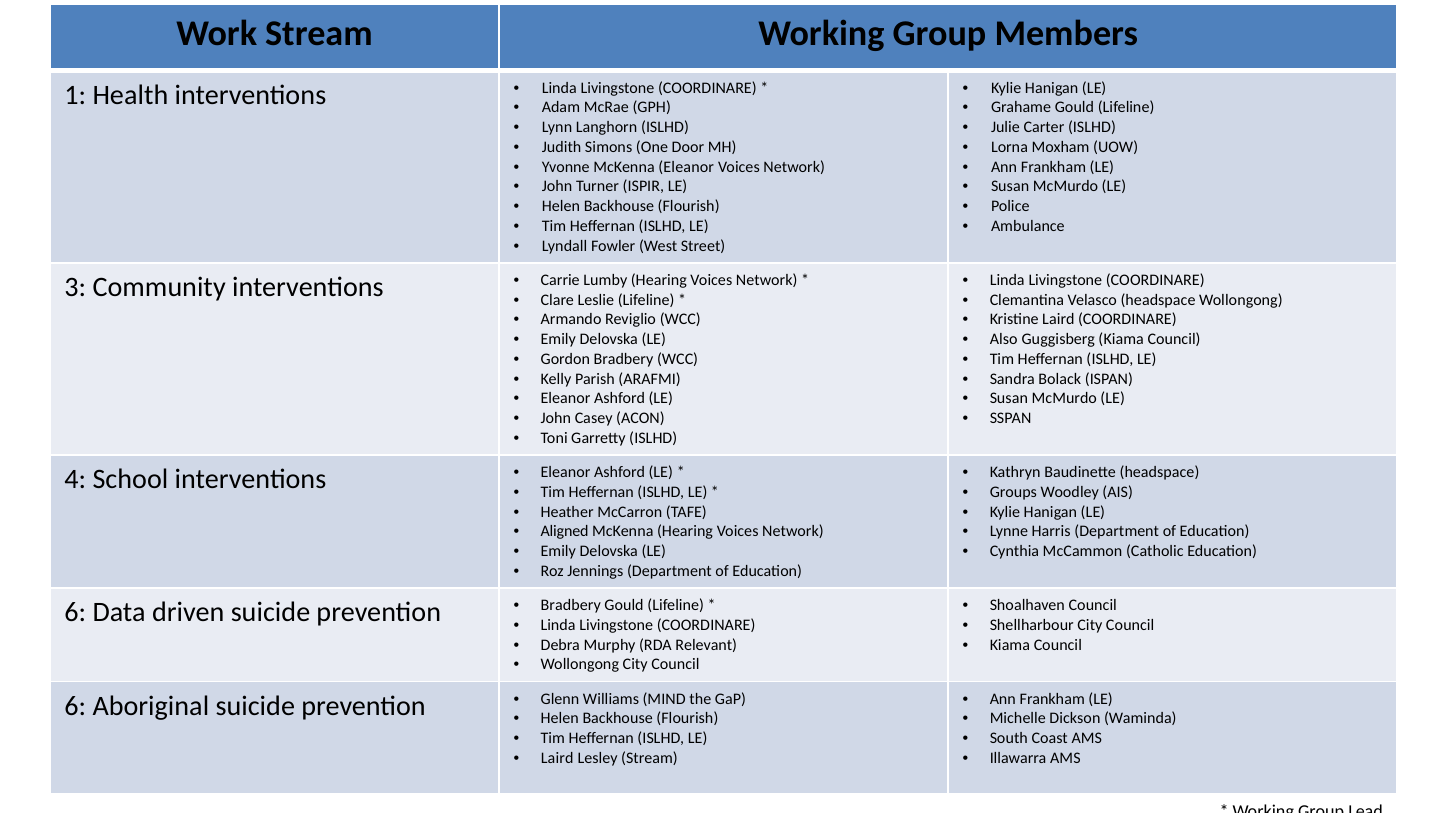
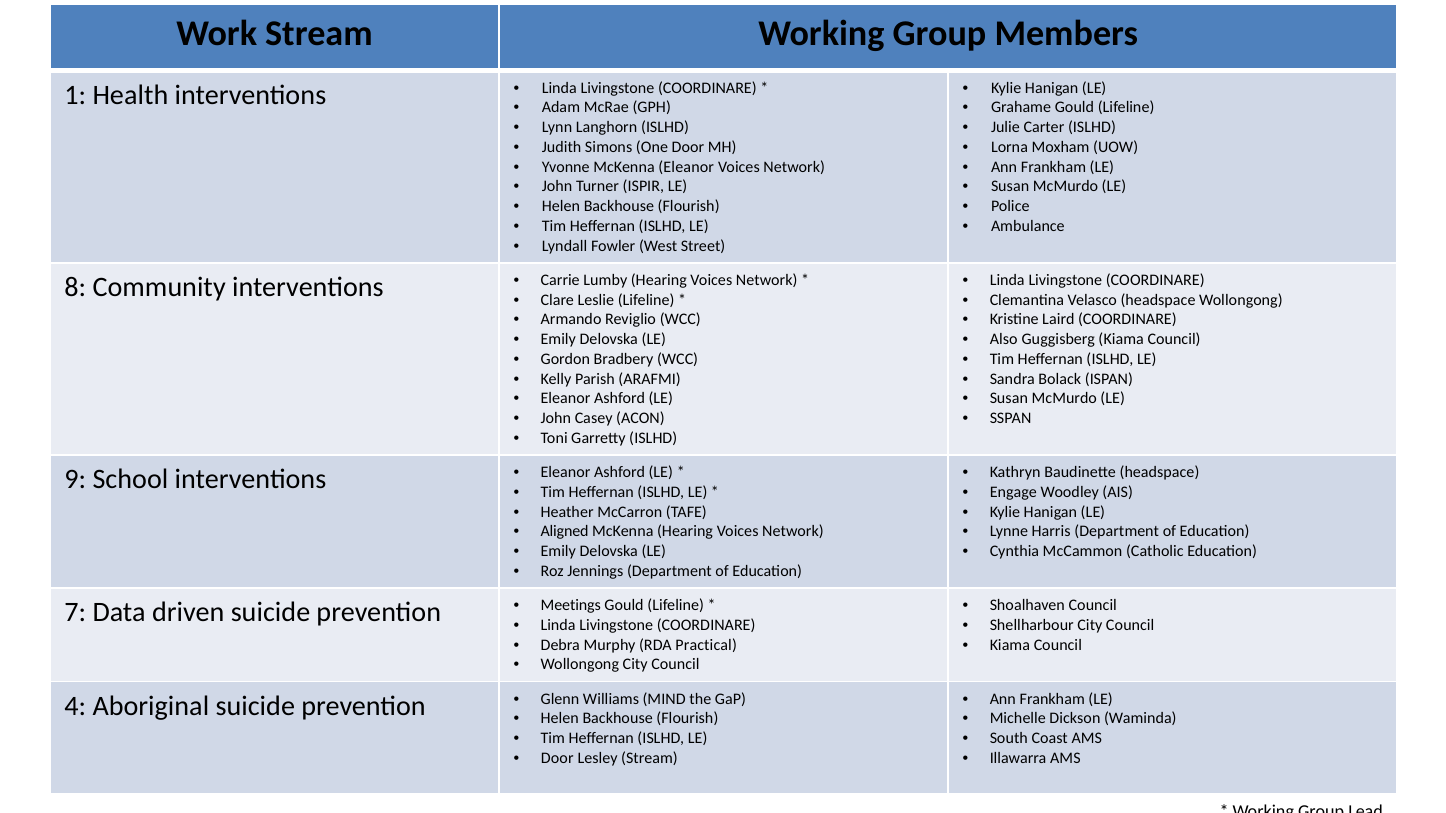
3: 3 -> 8 (75, 288)
4: 4 -> 9 (75, 480)
Groups: Groups -> Engage (1013, 492)
6: 6 -> 7 (75, 613)
Bradbery: Bradbery -> Meetings (571, 606)
Relevant: Relevant -> Practical (706, 645)
6: 6 -> 4 (75, 706)
Laird: Laird -> Door (557, 758)
